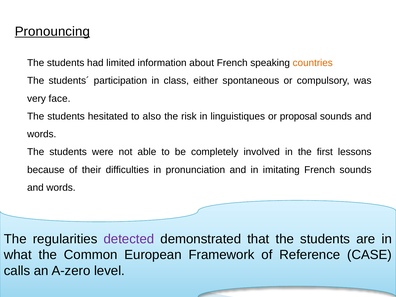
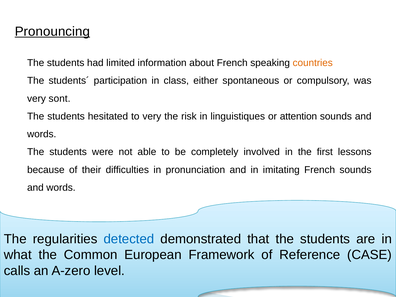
face: face -> sont (60, 99)
to also: also -> very (152, 116)
proposal: proposal -> attention (298, 116)
detected colour: purple -> blue (129, 239)
